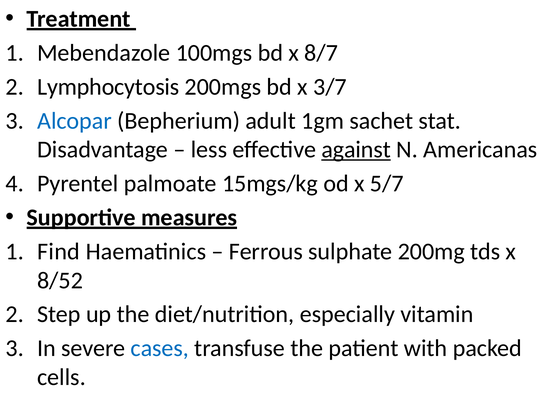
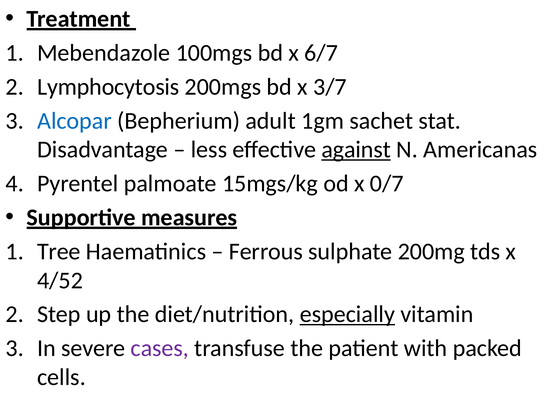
8/7: 8/7 -> 6/7 (321, 53)
5/7: 5/7 -> 0/7 (387, 184)
Find: Find -> Tree (59, 251)
8/52: 8/52 -> 4/52 (60, 280)
especially underline: none -> present (347, 314)
cases colour: blue -> purple (160, 348)
